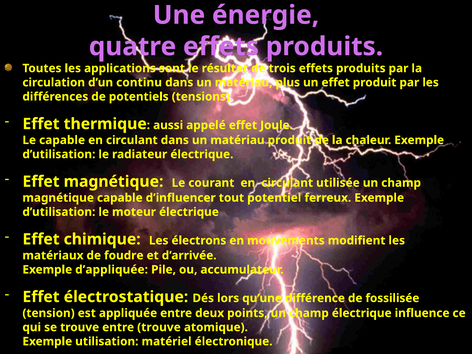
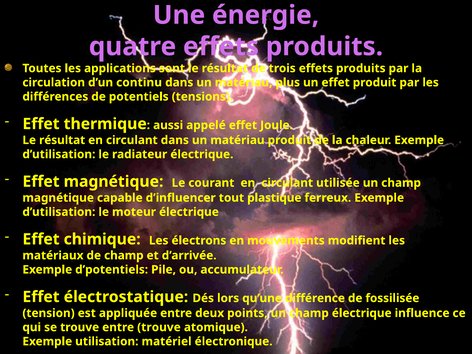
capable: capable -> résultat (62, 140)
potentiel: potentiel -> plastique (274, 198)
de foudre: foudre -> champ (124, 255)
d’appliquée: d’appliquée -> d’potentiels (112, 270)
